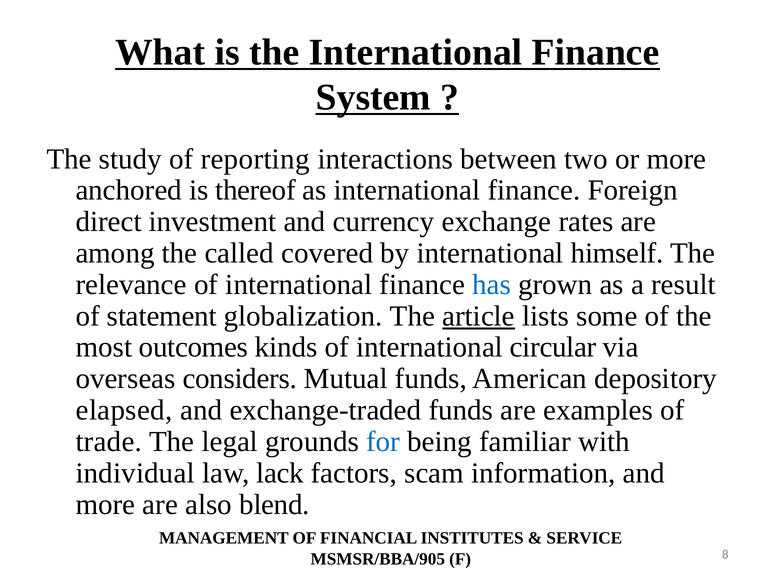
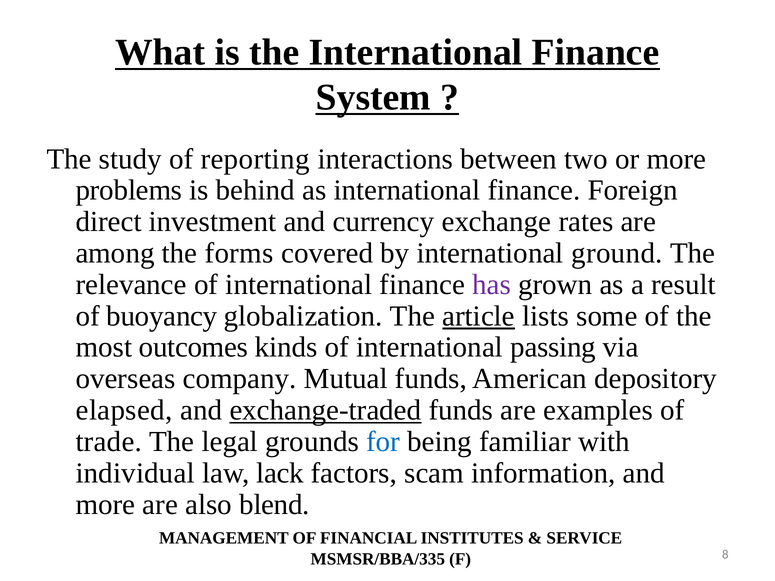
anchored: anchored -> problems (129, 190)
thereof: thereof -> behind (255, 190)
called: called -> forms (239, 253)
himself: himself -> ground (617, 253)
has colour: blue -> purple (491, 285)
statement: statement -> buoyancy (162, 316)
circular: circular -> passing (553, 348)
considers: considers -> company (240, 379)
exchange-traded underline: none -> present (325, 410)
MSMSR/BBA/905: MSMSR/BBA/905 -> MSMSR/BBA/335 (378, 559)
